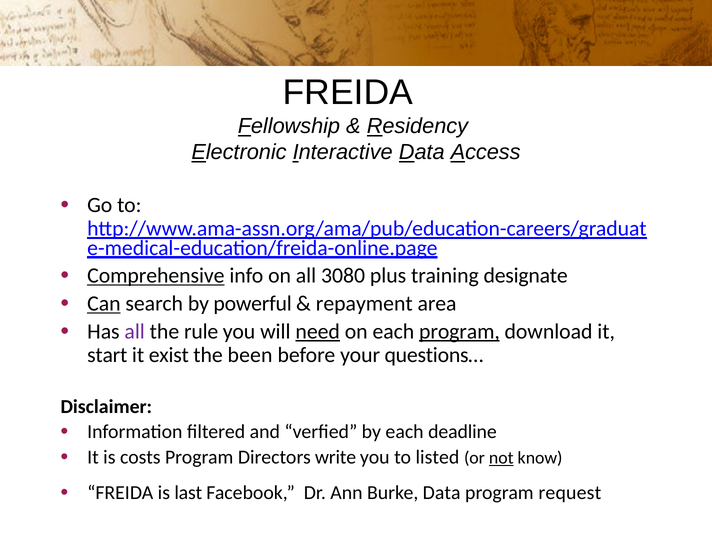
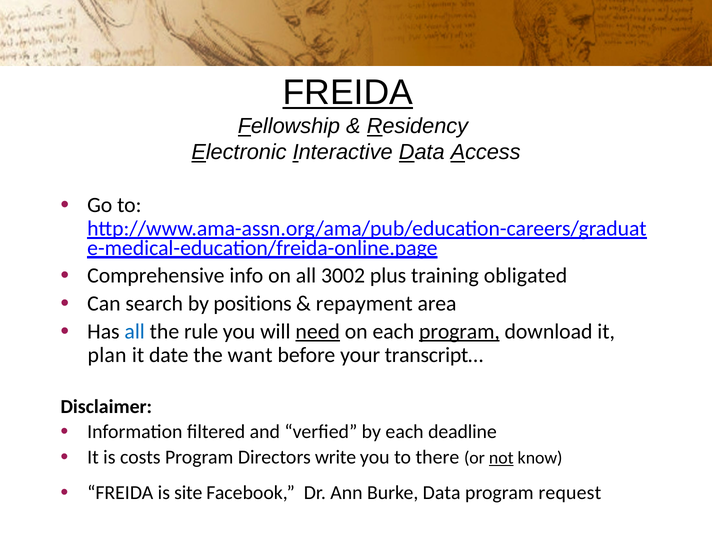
FREIDA underline: none -> present (348, 93)
Comprehensive underline: present -> none (156, 276)
3080: 3080 -> 3002 (343, 276)
designate: designate -> obligated (525, 276)
Can underline: present -> none (104, 304)
powerful: powerful -> positions (253, 304)
all colour: purple -> blue (135, 331)
start: start -> plan (107, 355)
exist: exist -> date (169, 355)
been: been -> want (250, 355)
questions…: questions… -> transcript… (434, 355)
listed: listed -> there (437, 457)
last: last -> site (188, 493)
